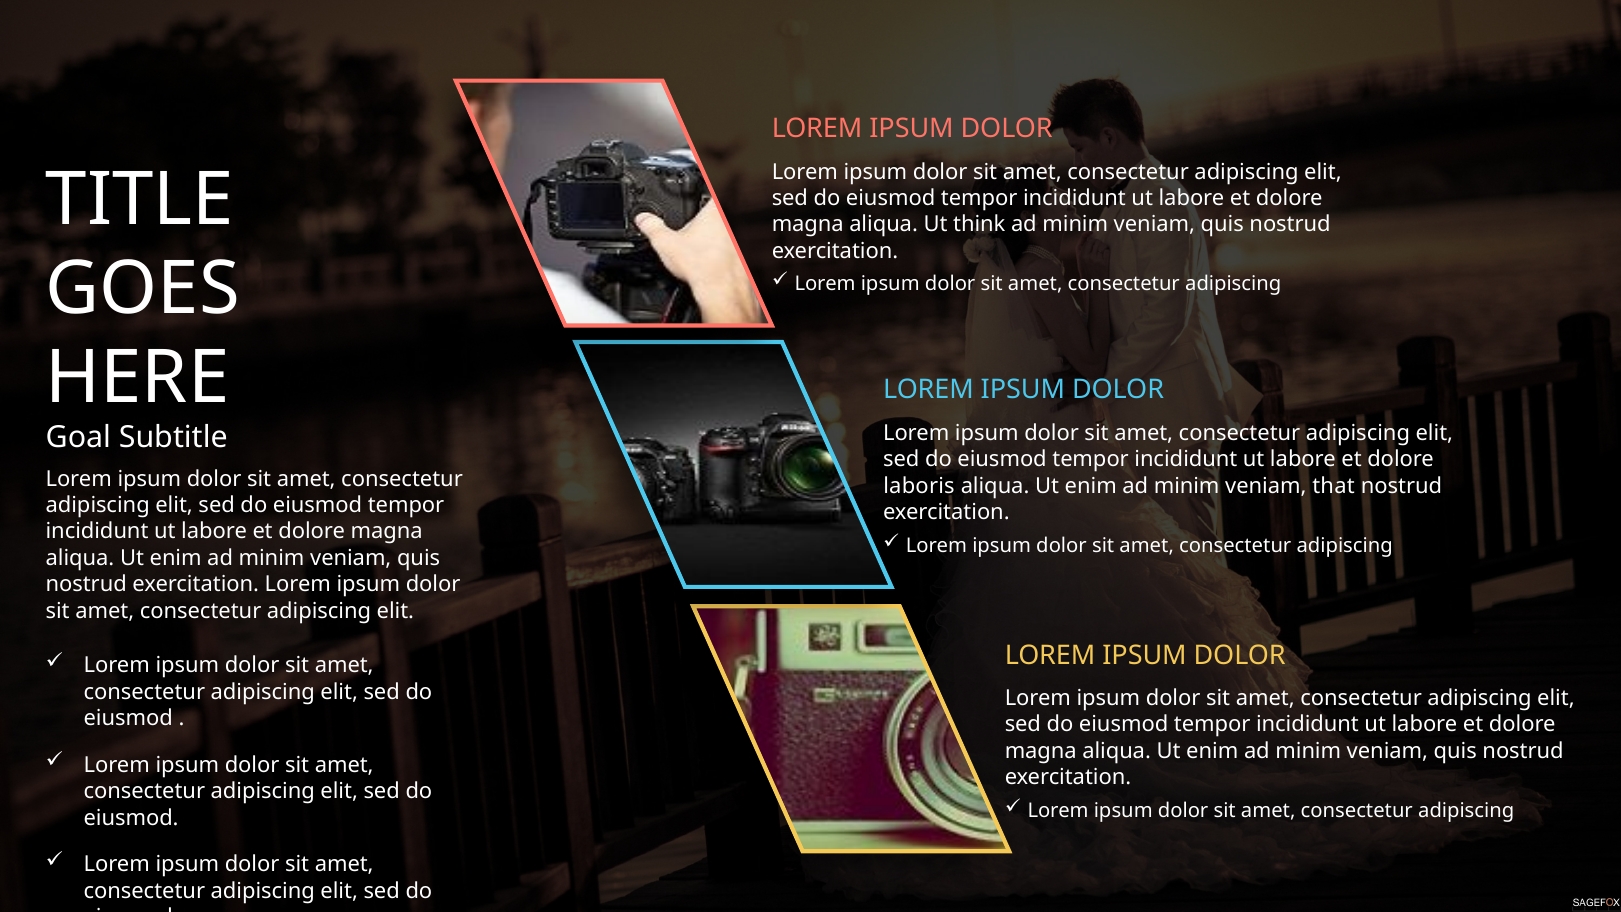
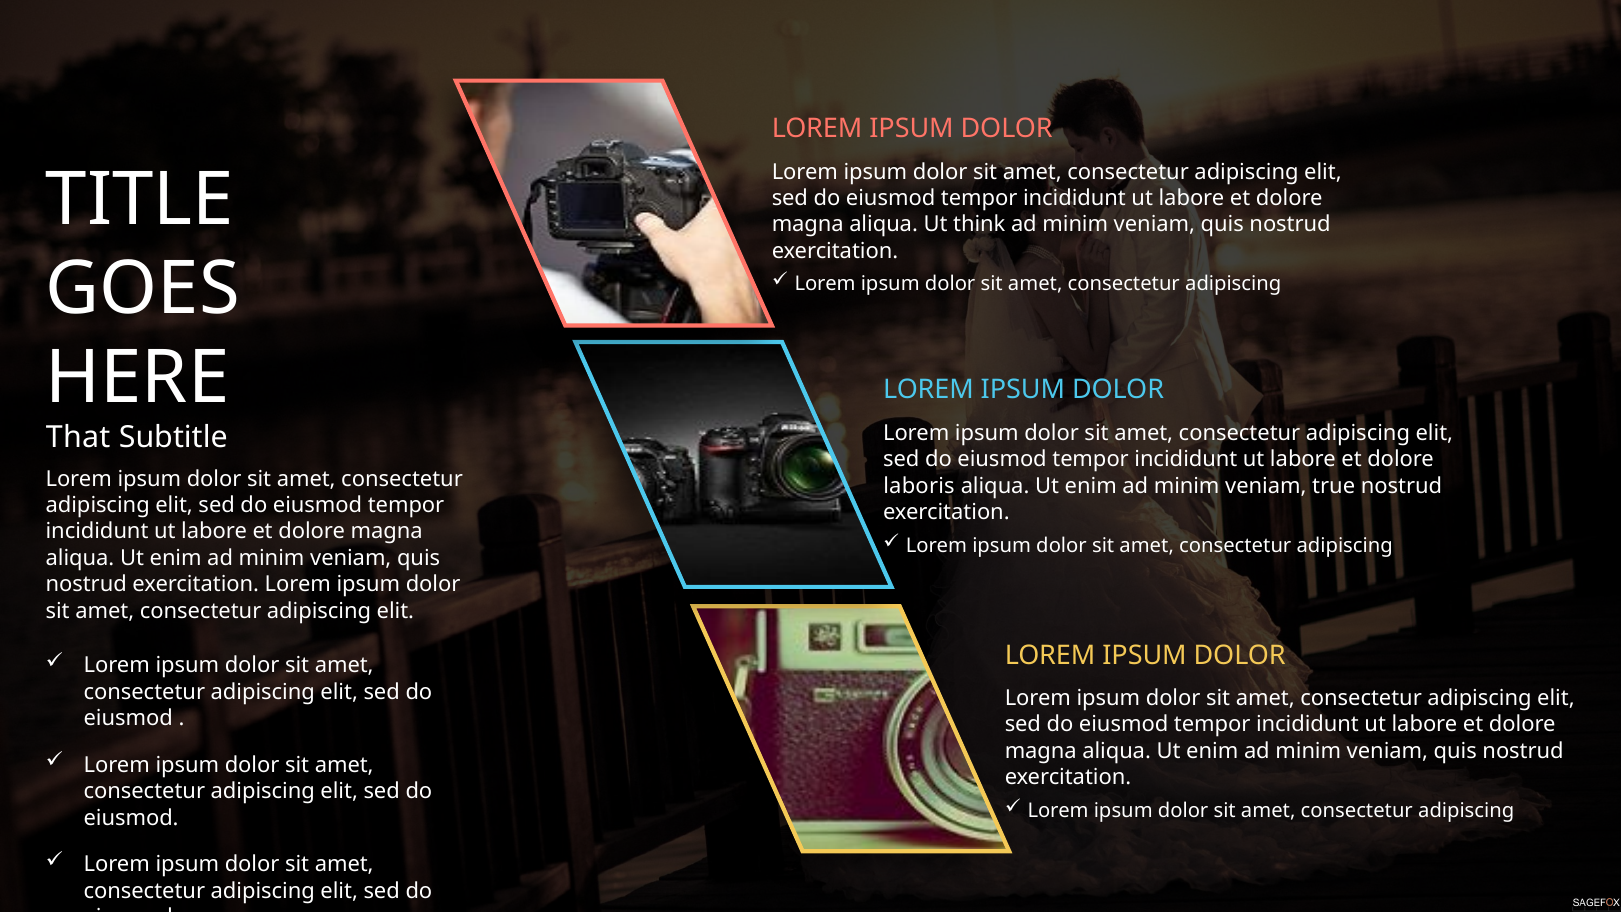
Goal: Goal -> That (78, 438)
that: that -> true (1334, 486)
